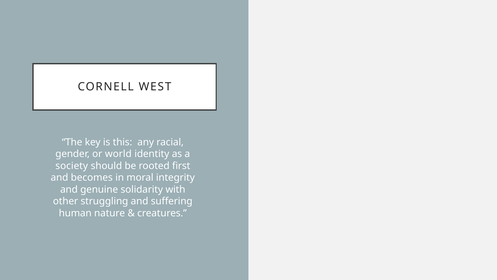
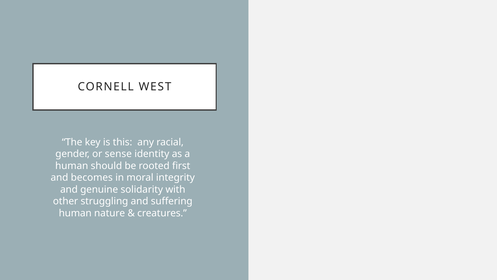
world: world -> sense (118, 154)
society: society -> human (72, 166)
